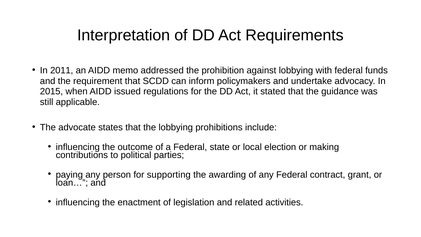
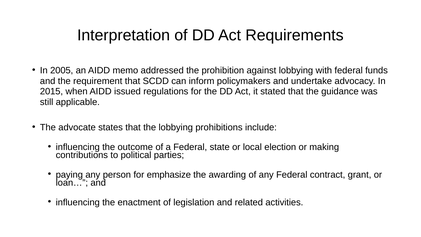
2011: 2011 -> 2005 (62, 70)
supporting: supporting -> emphasize (169, 175)
